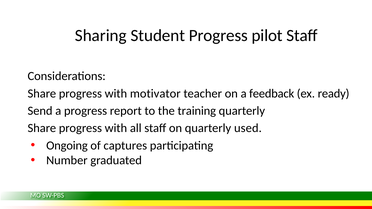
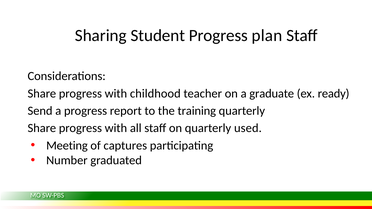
pilot: pilot -> plan (267, 36)
motivator: motivator -> childhood (155, 94)
feedback: feedback -> graduate (272, 94)
Ongoing: Ongoing -> Meeting (67, 146)
